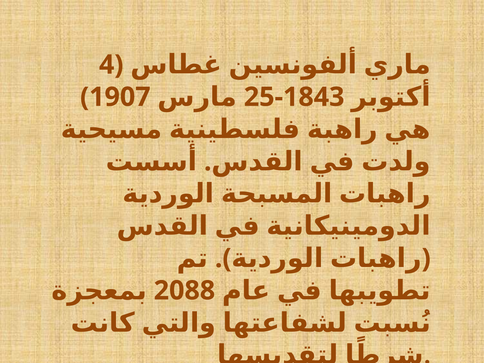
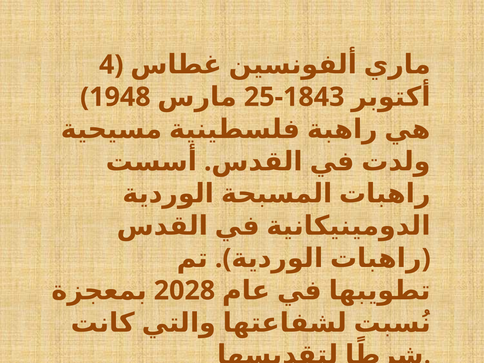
1907: 1907 -> 1948 (120, 97)
2088: 2088 -> 2028 (184, 291)
